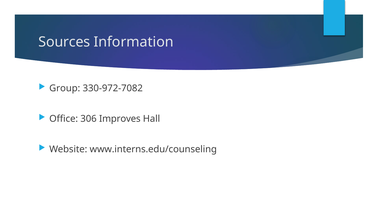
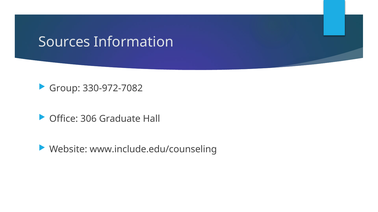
Improves: Improves -> Graduate (120, 119)
www.interns.edu/counseling: www.interns.edu/counseling -> www.include.edu/counseling (153, 150)
